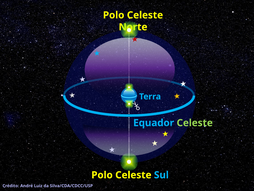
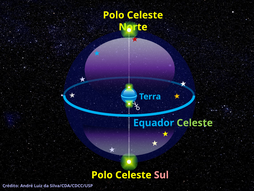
Sul colour: light blue -> pink (161, 175)
